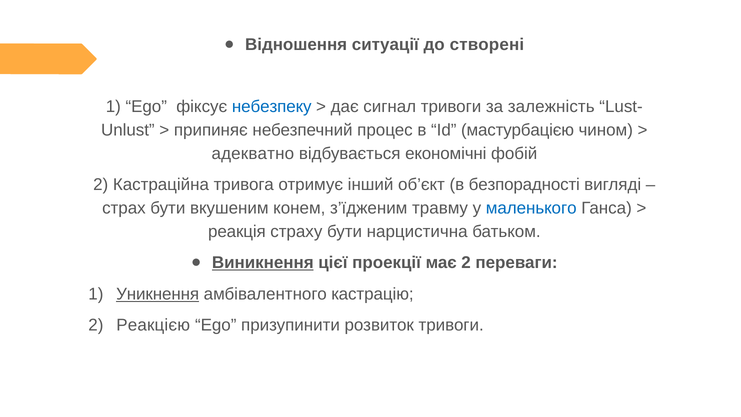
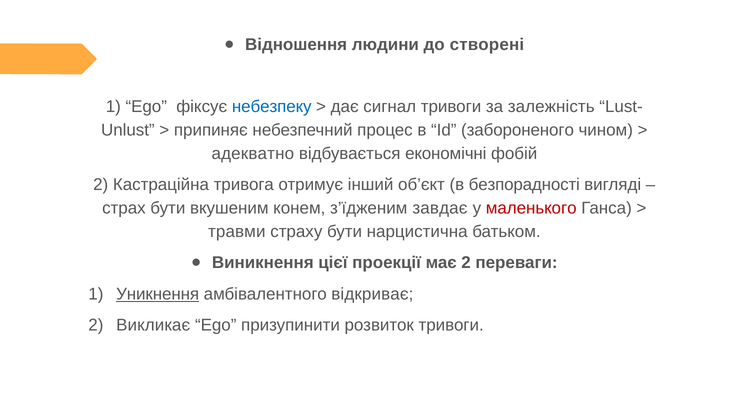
ситуації: ситуації -> людини (385, 45)
мастурбацією: мастурбацією -> забороненого (518, 130)
травму: травму -> завдає (440, 208)
маленького colour: blue -> red (531, 208)
реакція: реакція -> травми (237, 232)
Виникнення underline: present -> none (263, 263)
кастрацію: кастрацію -> відкриває (372, 294)
Реакцією: Реакцією -> Викликає (153, 325)
